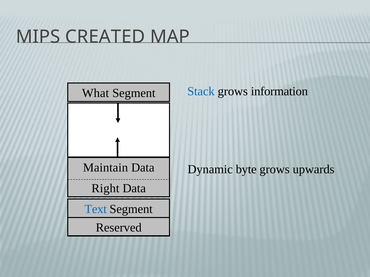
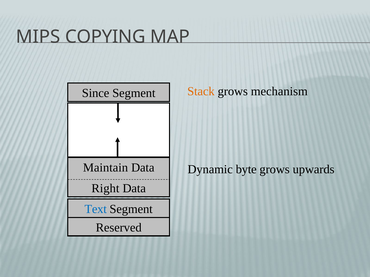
CREATED: CREATED -> COPYING (105, 37)
Stack colour: blue -> orange (201, 91)
information: information -> mechanism (279, 91)
What: What -> Since (96, 93)
